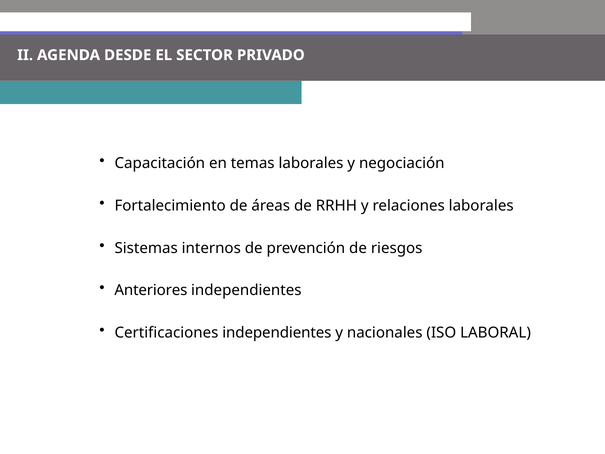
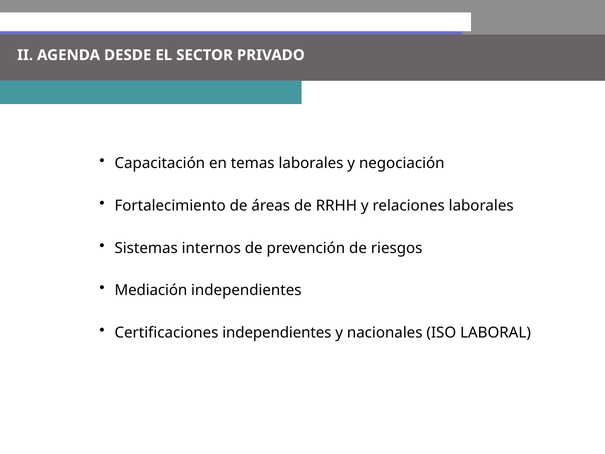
Anteriores: Anteriores -> Mediación (151, 290)
